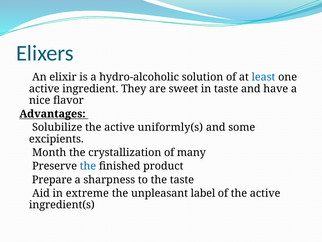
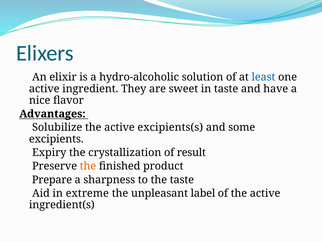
uniformly(s: uniformly(s -> excipients(s (170, 127)
Month: Month -> Expiry (49, 152)
many: many -> result (191, 152)
the colour: blue -> orange (88, 166)
